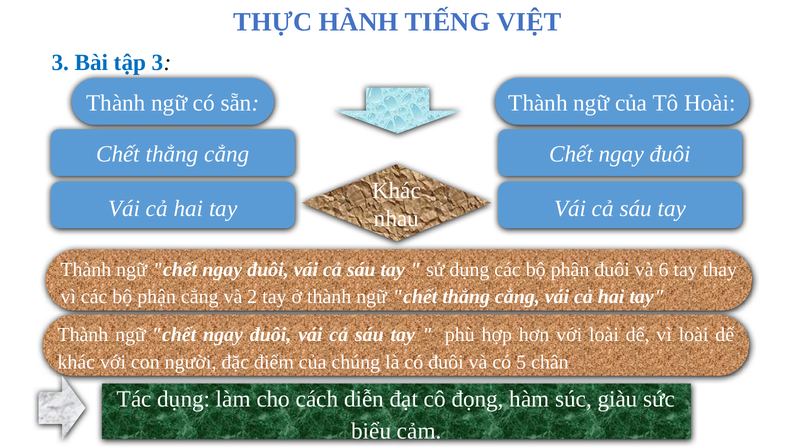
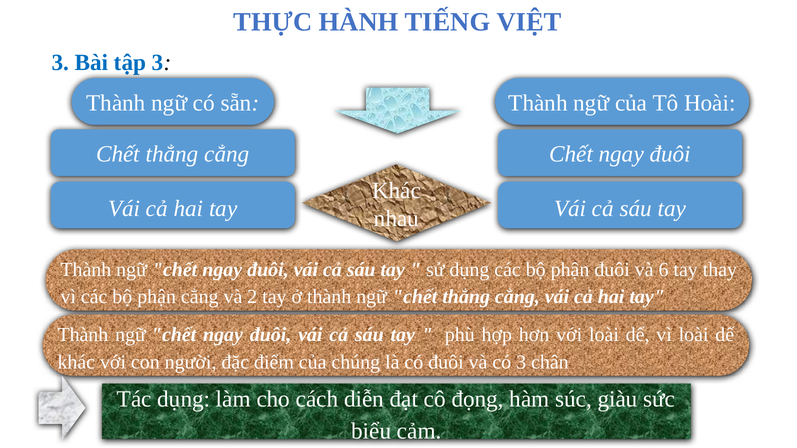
có 5: 5 -> 3 (521, 362)
